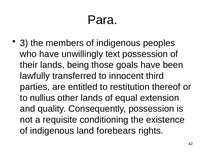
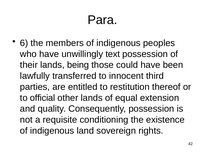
3: 3 -> 6 (24, 43)
goals: goals -> could (127, 65)
nullius: nullius -> official (43, 98)
forebears: forebears -> sovereign (116, 130)
